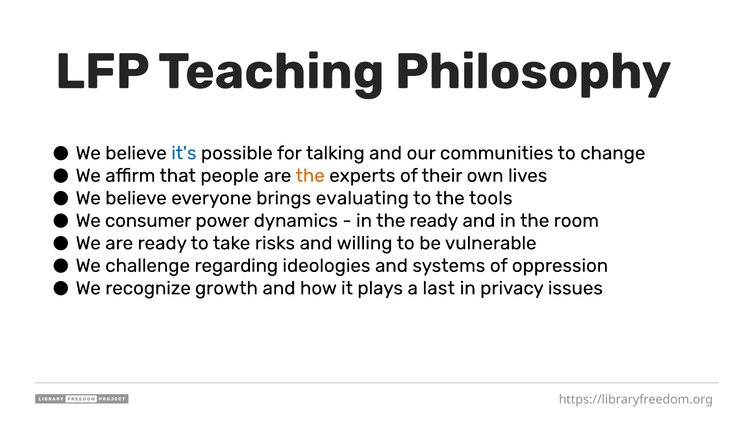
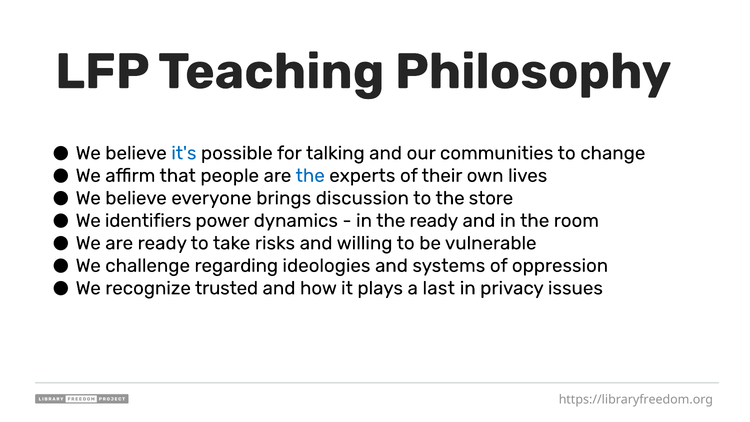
the colour: orange -> blue (310, 176)
evaluating: evaluating -> discussion (362, 198)
tools: tools -> store (491, 198)
consumer: consumer -> identifiers (148, 221)
growth: growth -> trusted (227, 288)
